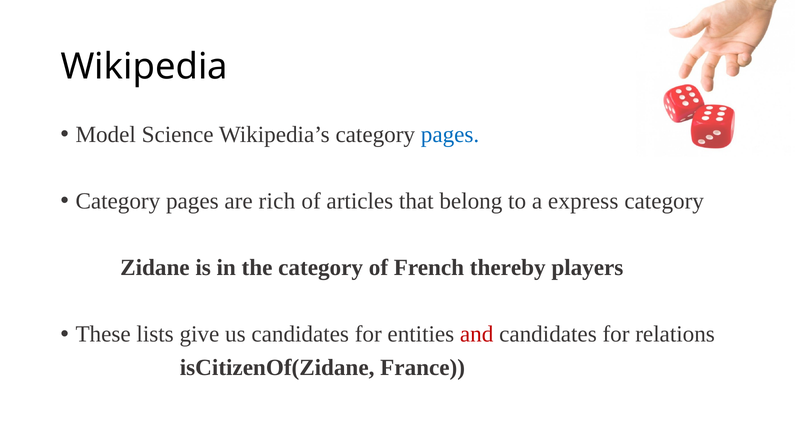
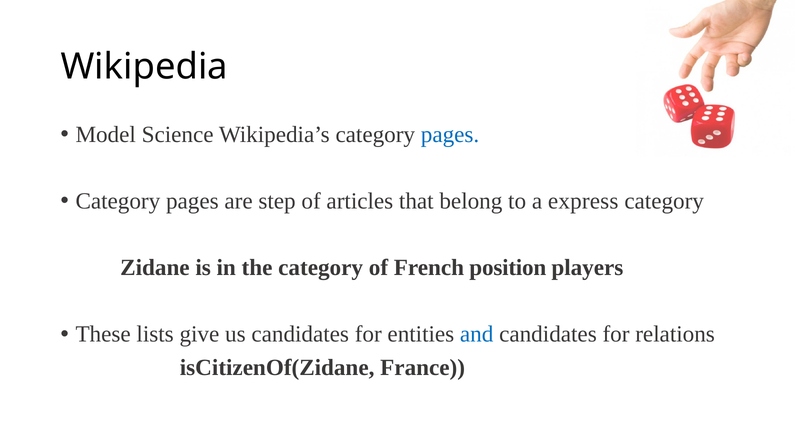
rich: rich -> step (277, 201)
thereby: thereby -> position (508, 268)
and colour: red -> blue (477, 334)
